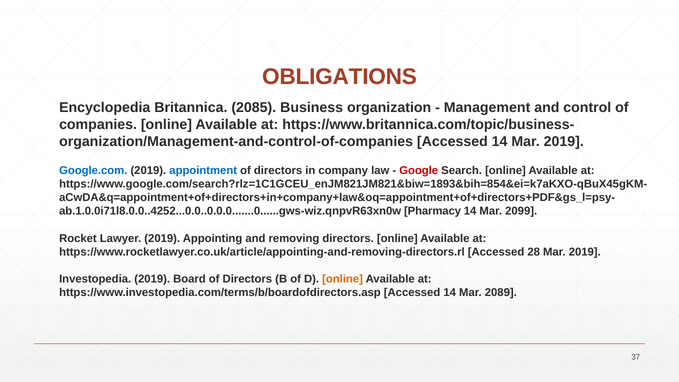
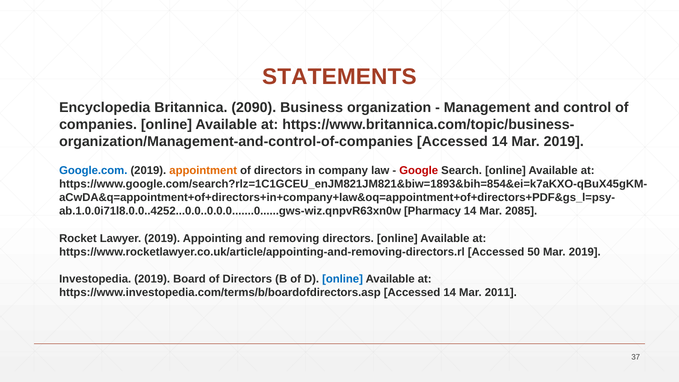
OBLIGATIONS: OBLIGATIONS -> STATEMENTS (339, 77)
2085: 2085 -> 2090 (254, 108)
appointment colour: blue -> orange (203, 170)
2099: 2099 -> 2085 (521, 211)
28: 28 -> 50 (534, 252)
online colour: orange -> blue (343, 279)
2089: 2089 -> 2011 (501, 293)
